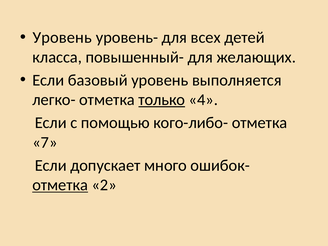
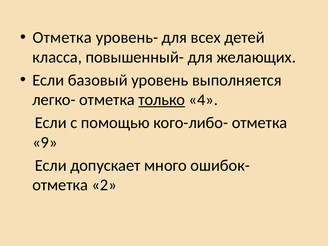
Уровень: Уровень -> Отметка (62, 37)
7: 7 -> 9 (45, 142)
отметка underline: present -> none (60, 185)
